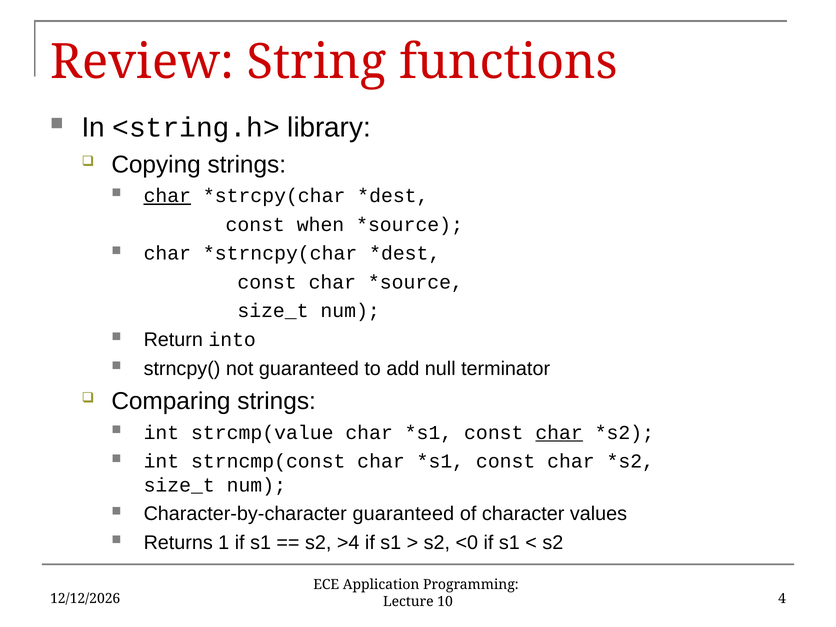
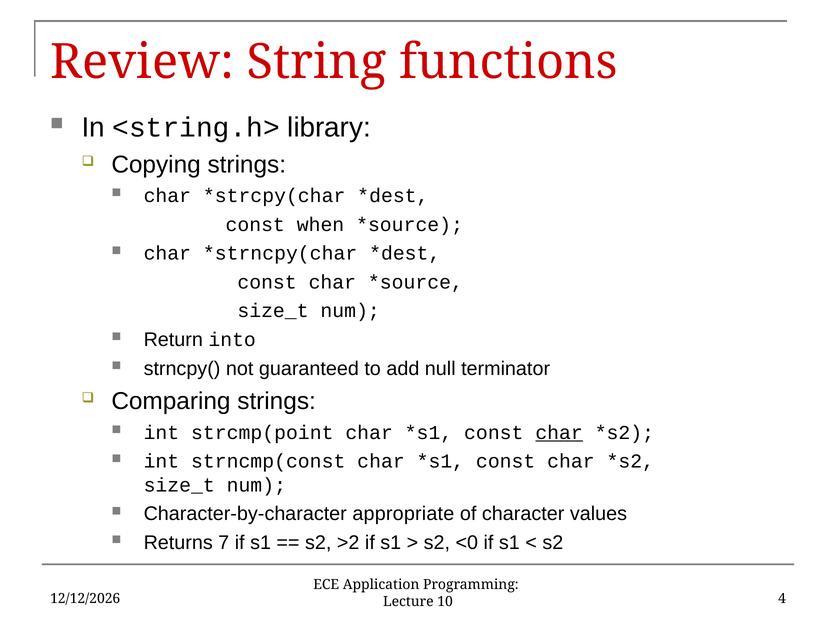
char underline: present -> none (167, 196)
strcmp(value: strcmp(value -> strcmp(point (262, 433)
Character-by-character guaranteed: guaranteed -> appropriate (403, 514)
1: 1 -> 7 (224, 543)
>4: >4 -> >2 (348, 543)
